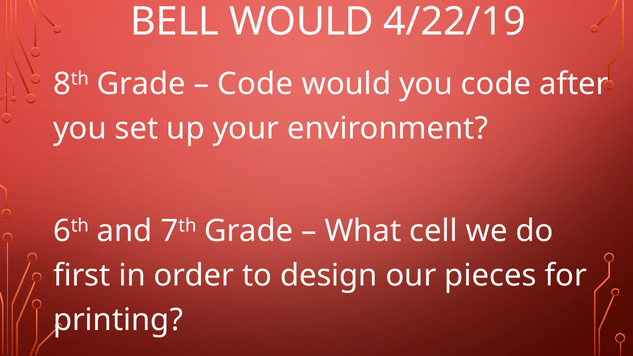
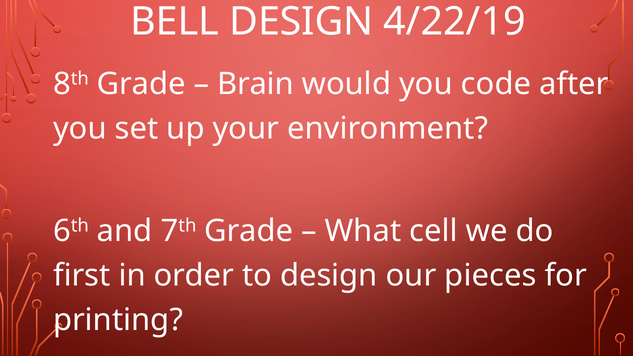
BELL WOULD: WOULD -> DESIGN (301, 21)
Code: Code -> Brain (256, 84)
